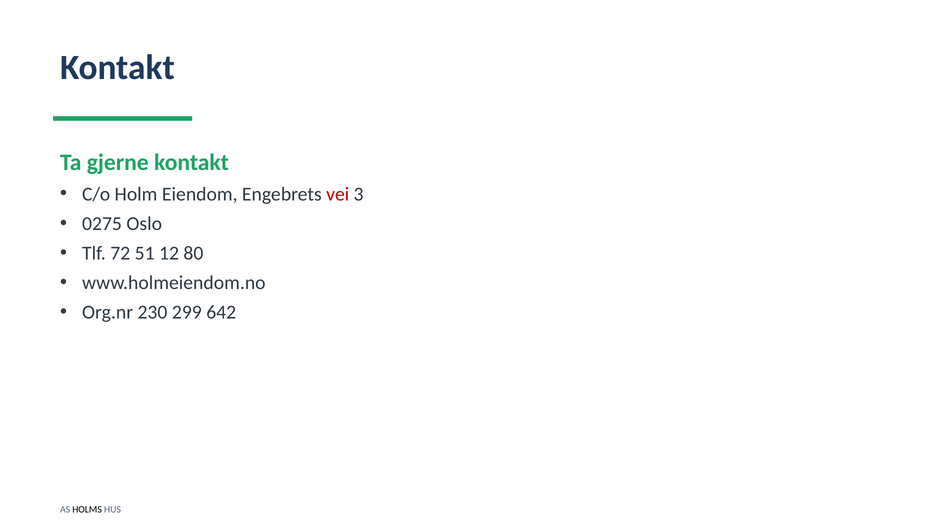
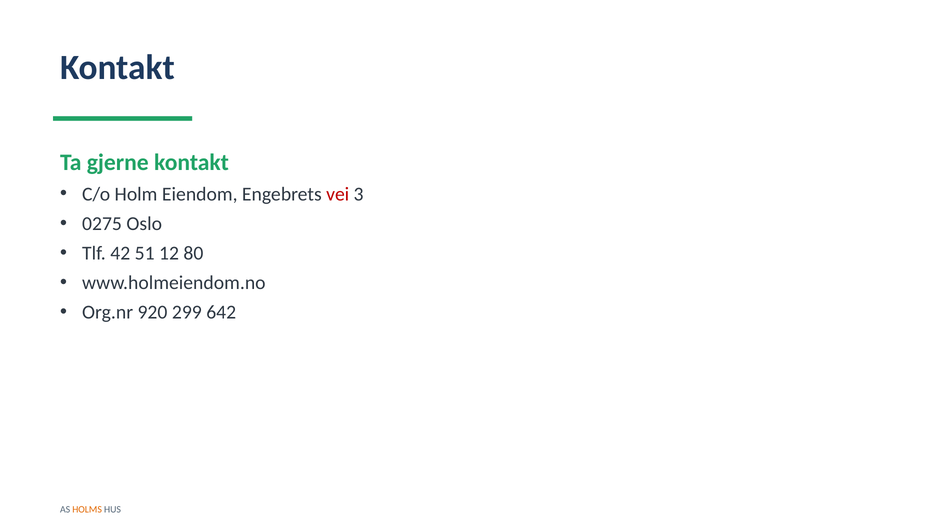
72: 72 -> 42 (120, 253)
230: 230 -> 920 (152, 312)
HOLMS colour: black -> orange (87, 509)
